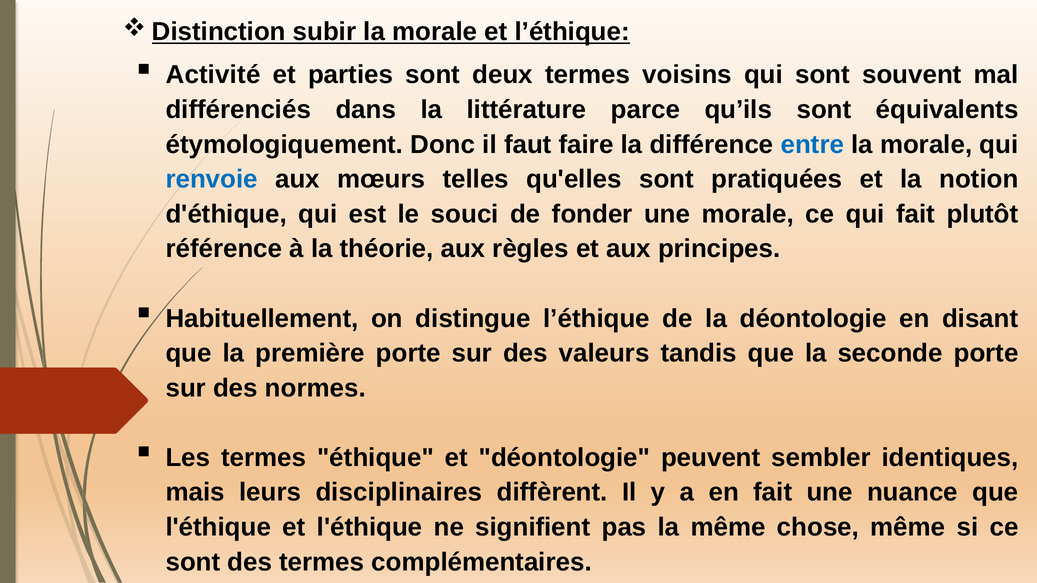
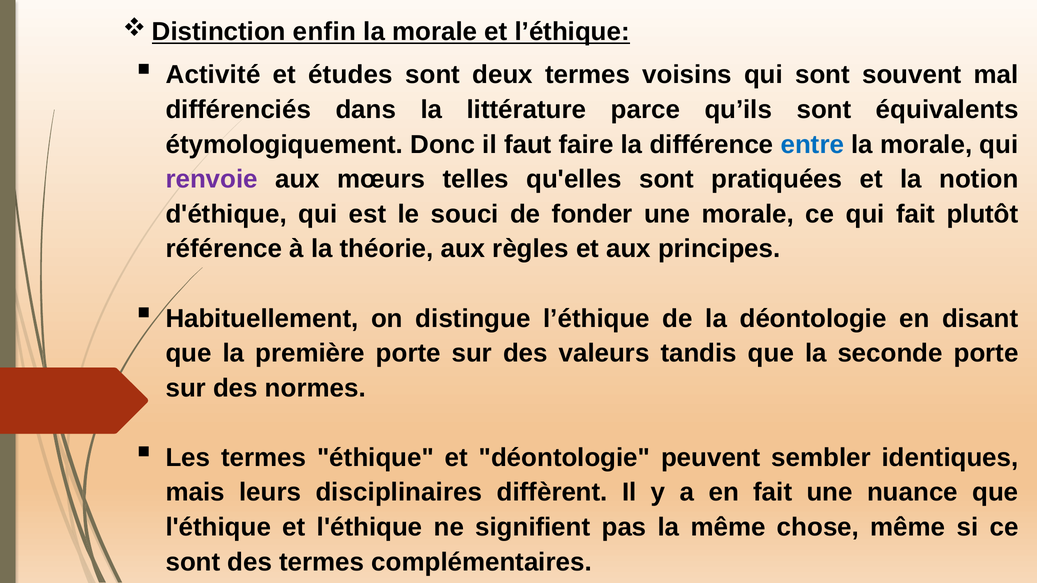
subir: subir -> enfin (324, 32)
parties: parties -> études (351, 75)
renvoie colour: blue -> purple (212, 179)
